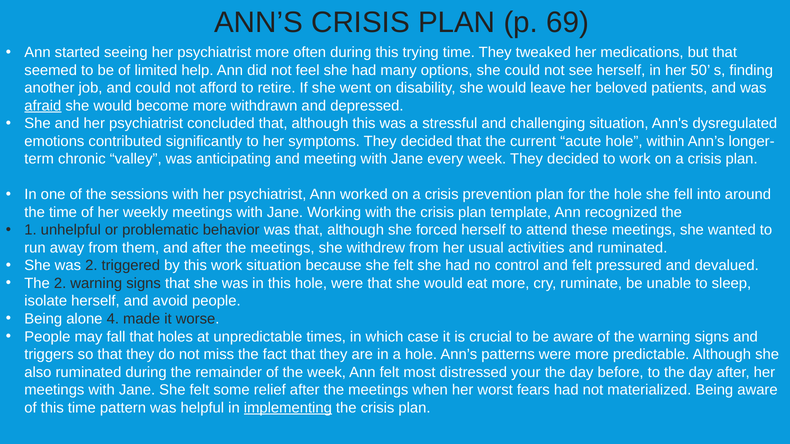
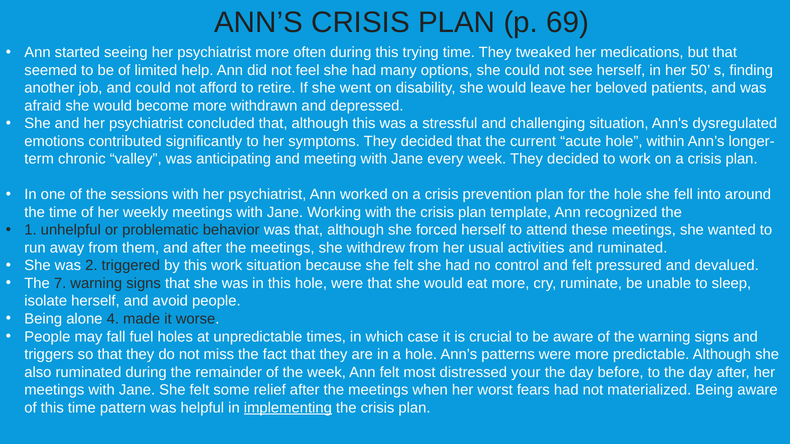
afraid underline: present -> none (43, 106)
The 2: 2 -> 7 (60, 284)
fall that: that -> fuel (142, 337)
